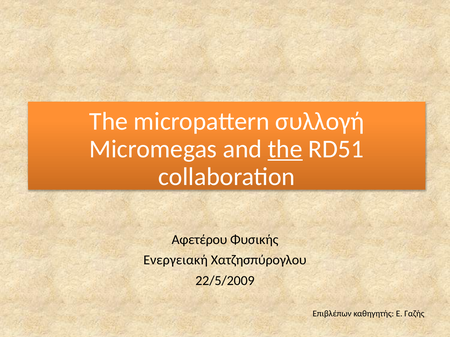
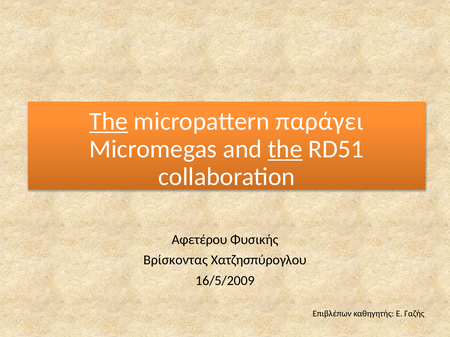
The underline: none -> present (109, 122)
συλλογή: συλλογή -> παράγει (320, 122)
Ενεργειακή: Ενεργειακή -> Βρίσκοντας (176, 260)
22/5/2009: 22/5/2009 -> 16/5/2009 (225, 281)
